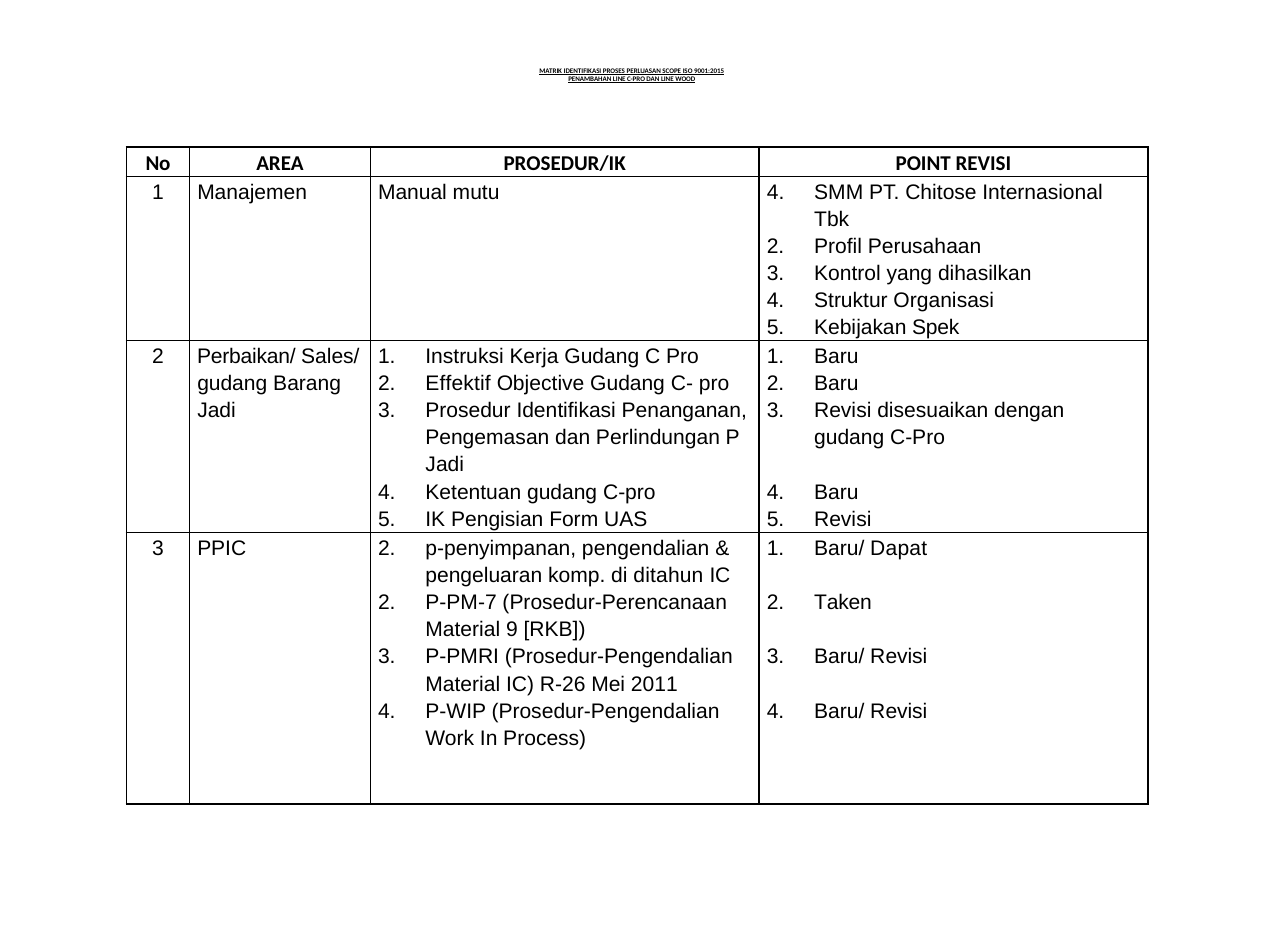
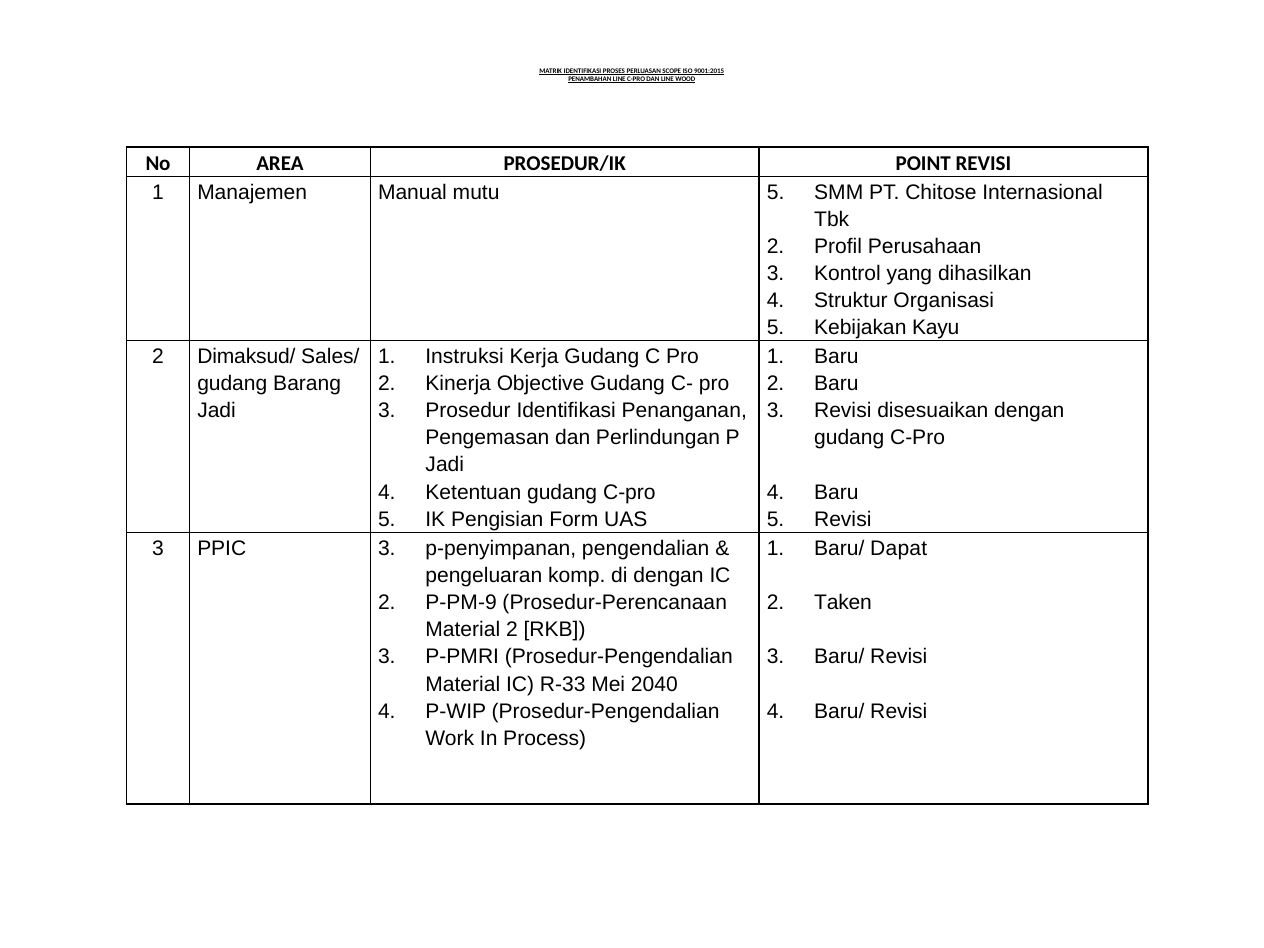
mutu 4: 4 -> 5 (776, 192)
Spek: Spek -> Kayu (936, 328)
Perbaikan/: Perbaikan/ -> Dimaksud/ (246, 356)
Effektif: Effektif -> Kinerja (458, 384)
PPIC 2: 2 -> 3 (387, 548)
di ditahun: ditahun -> dengan (669, 576)
P-PM-7: P-PM-7 -> P-PM-9 (461, 603)
Material 9: 9 -> 2 (512, 630)
R-26: R-26 -> R-33 (563, 684)
2011: 2011 -> 2040 (654, 684)
